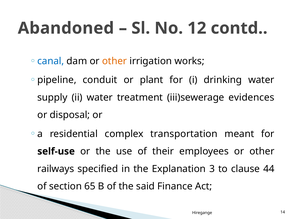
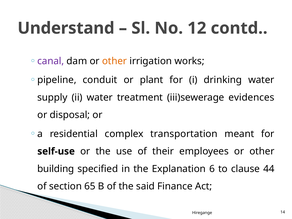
Abandoned: Abandoned -> Understand (66, 28)
canal colour: blue -> purple (51, 61)
railways: railways -> building (56, 169)
3: 3 -> 6 (212, 169)
